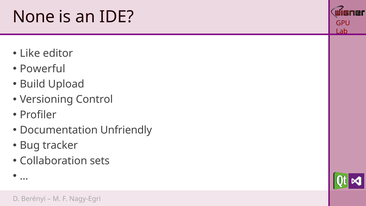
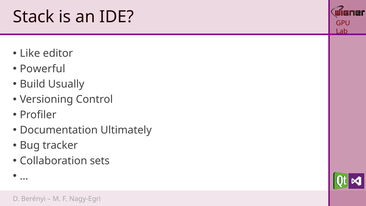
None: None -> Stack (34, 17)
Upload: Upload -> Usually (66, 84)
Unfriendly: Unfriendly -> Ultimately (126, 130)
